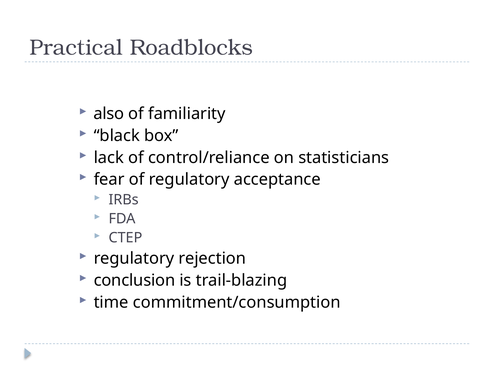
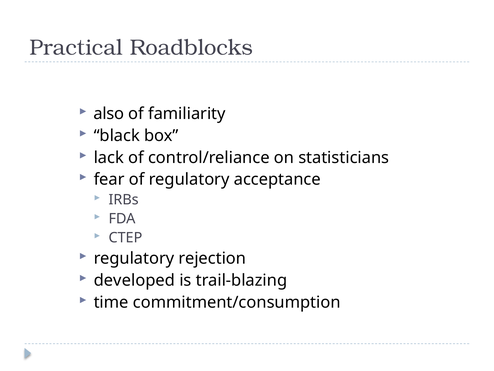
conclusion: conclusion -> developed (134, 280)
